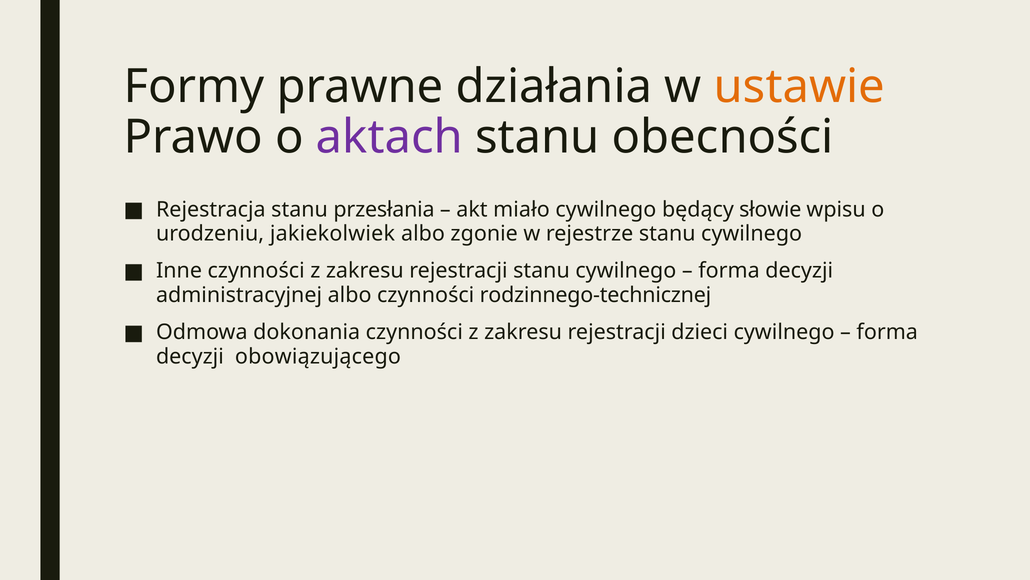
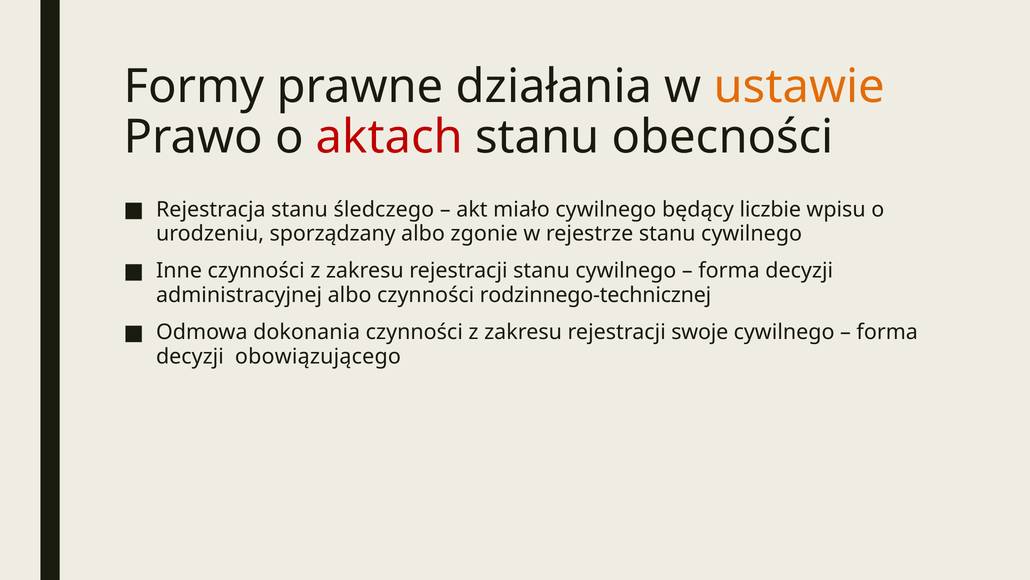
aktach colour: purple -> red (389, 137)
przesłania: przesłania -> śledczego (384, 209)
słowie: słowie -> liczbie (770, 209)
jakiekolwiek: jakiekolwiek -> sporządzany (333, 233)
dzieci: dzieci -> swoje (700, 332)
